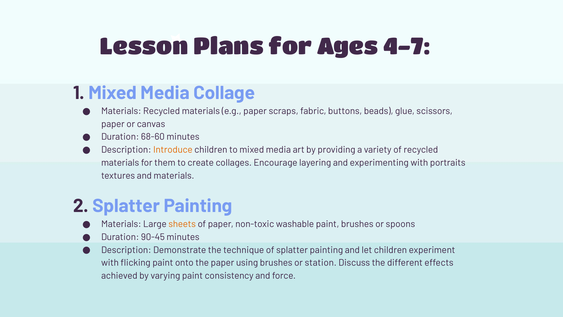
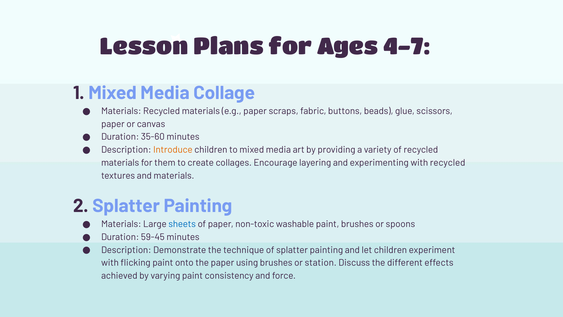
68-60: 68-60 -> 35-60 (153, 137)
with portraits: portraits -> recycled (448, 163)
sheets colour: orange -> blue (182, 224)
90-45: 90-45 -> 59-45 (153, 237)
